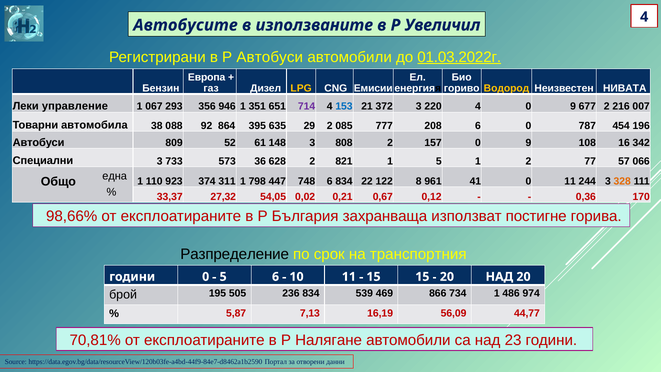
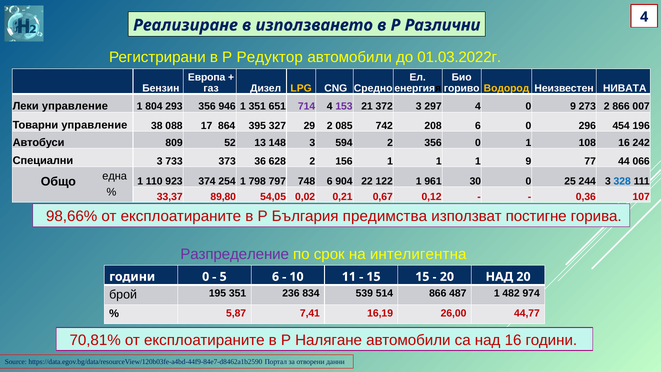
Автобусите: Автобусите -> Реализиране (185, 25)
използваните: използваните -> използването (314, 25)
Увеличил: Увеличил -> Различни (443, 25)
Р Автобуси: Автобуси -> Редуктор (270, 57)
01.03.2022г underline: present -> none (459, 57)
Емисии: Емисии -> Средно (373, 89)
067: 067 -> 804 (154, 106)
153 colour: blue -> purple (344, 106)
220: 220 -> 297 (433, 106)
677: 677 -> 273 (587, 106)
2 216: 216 -> 866 (621, 106)
Товарни автомобила: автомобила -> управление (94, 125)
92: 92 -> 17 (207, 126)
635: 635 -> 327 (277, 126)
777: 777 -> 742 (384, 126)
787: 787 -> 296 (587, 126)
61: 61 -> 13 (260, 143)
808: 808 -> 594 (344, 143)
2 157: 157 -> 356 (433, 143)
9: 9 -> 1 (528, 143)
342: 342 -> 242 (641, 143)
573: 573 -> 373 (227, 161)
821: 821 -> 156 (344, 161)
5: 5 -> 1 (439, 161)
1 2: 2 -> 9 (528, 161)
57: 57 -> 44 (624, 161)
311: 311 -> 254 (227, 181)
447: 447 -> 797 (277, 181)
6 834: 834 -> 904 (344, 181)
122 8: 8 -> 1 (419, 181)
41: 41 -> 30 (475, 181)
0 11: 11 -> 25 (570, 181)
328 colour: orange -> blue (622, 181)
27,32: 27,32 -> 89,80 (223, 197)
170: 170 -> 107 (641, 197)
захранваща: захранваща -> предимства (385, 216)
Разпределение colour: black -> purple (235, 254)
транспортния: транспортния -> интелигентна (418, 254)
195 505: 505 -> 351 (238, 293)
469: 469 -> 514 (384, 293)
734: 734 -> 487 (458, 293)
486: 486 -> 482 (511, 293)
7,13: 7,13 -> 7,41 (310, 313)
56,09: 56,09 -> 26,00 (454, 313)
над 23: 23 -> 16 (513, 340)
